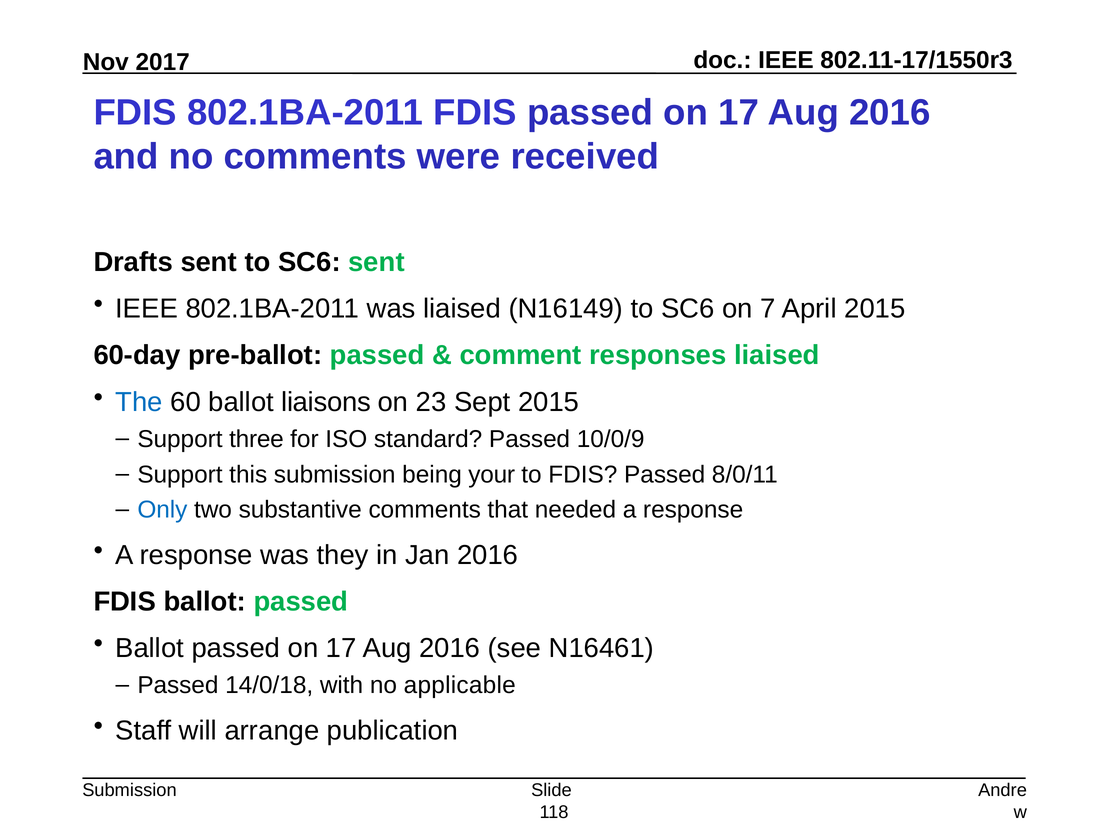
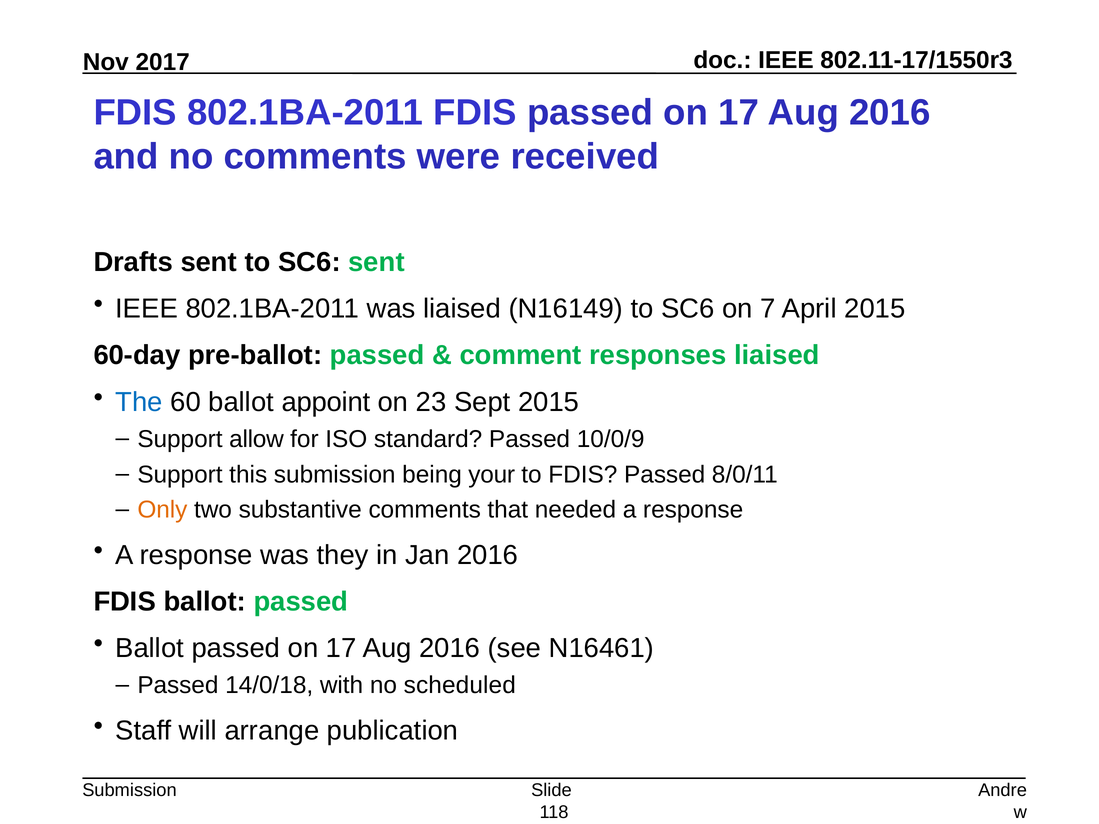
liaisons: liaisons -> appoint (326, 402)
three: three -> allow (256, 439)
Only colour: blue -> orange (162, 510)
applicable: applicable -> scheduled (460, 686)
